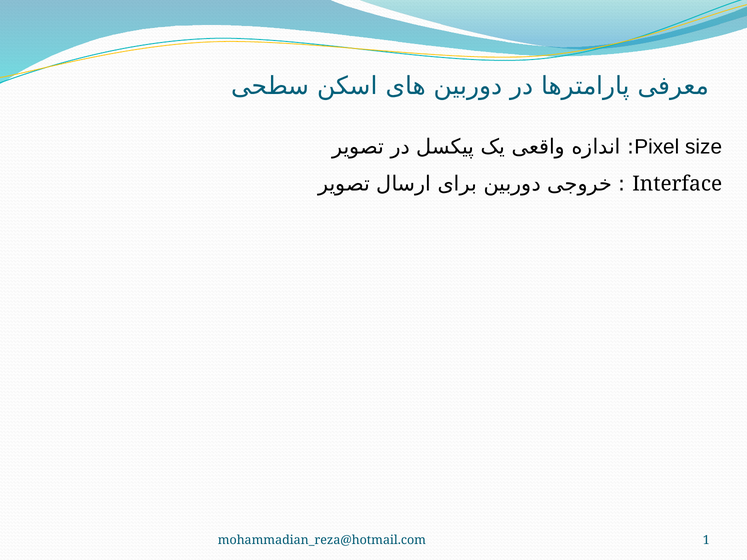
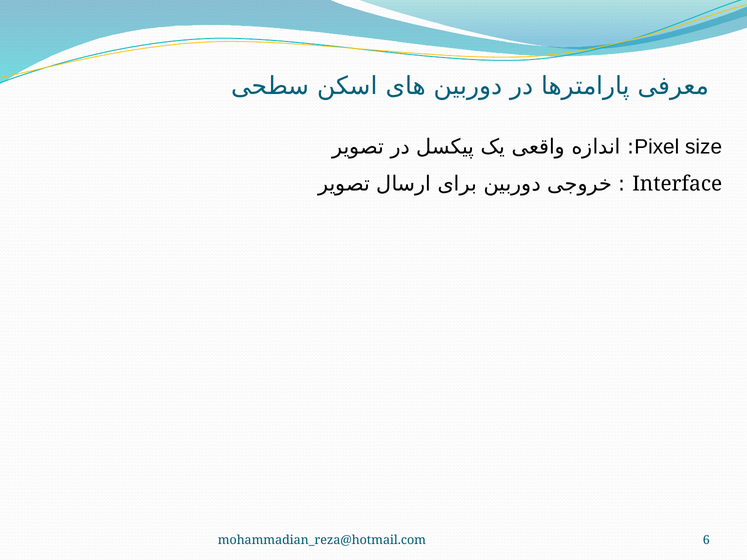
1: 1 -> 6 (706, 540)
